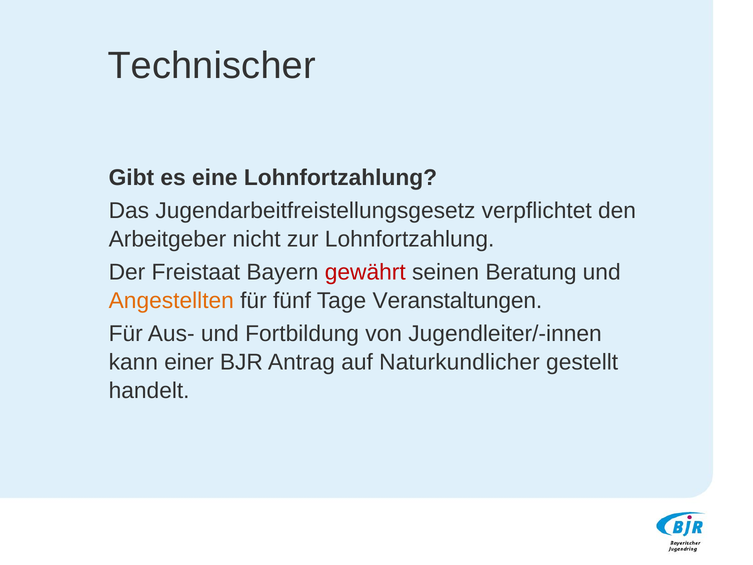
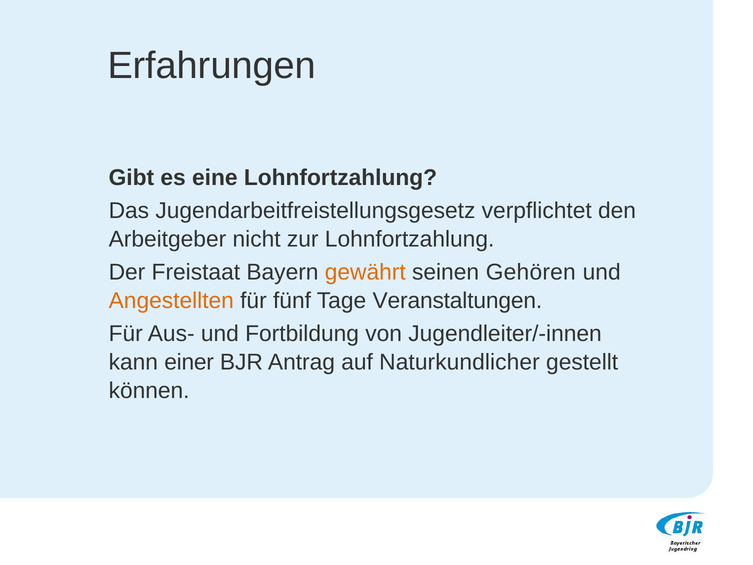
Technischer: Technischer -> Erfahrungen (212, 66)
gewährt colour: red -> orange (365, 272)
Beratung: Beratung -> Gehören (531, 272)
handelt: handelt -> können (149, 390)
